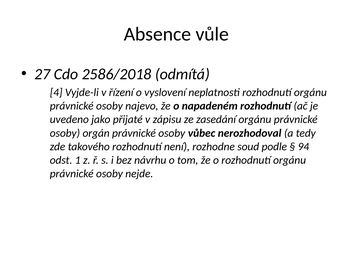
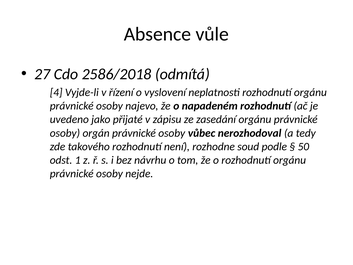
94: 94 -> 50 (303, 146)
